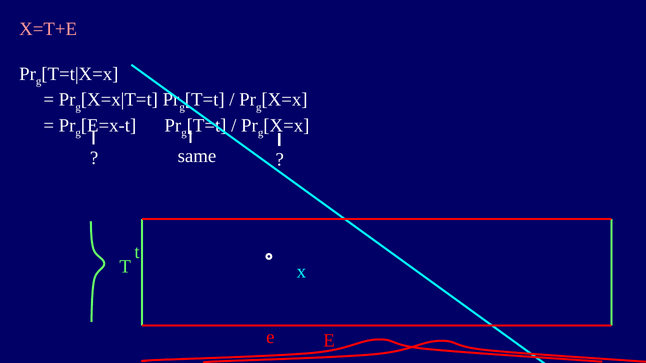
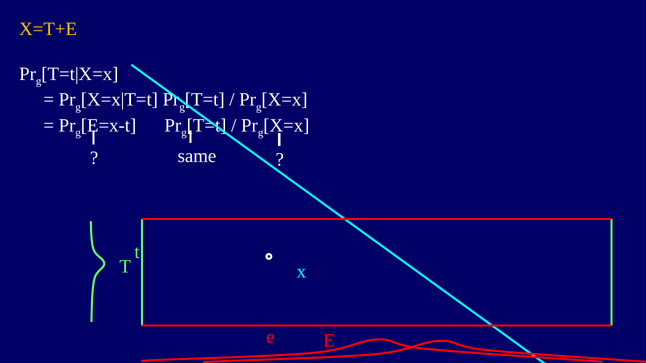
X=T+E colour: pink -> yellow (48, 29)
